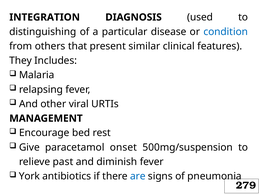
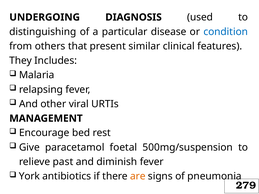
INTEGRATION: INTEGRATION -> UNDERGOING (45, 17)
onset: onset -> foetal (123, 147)
are colour: blue -> orange (138, 176)
